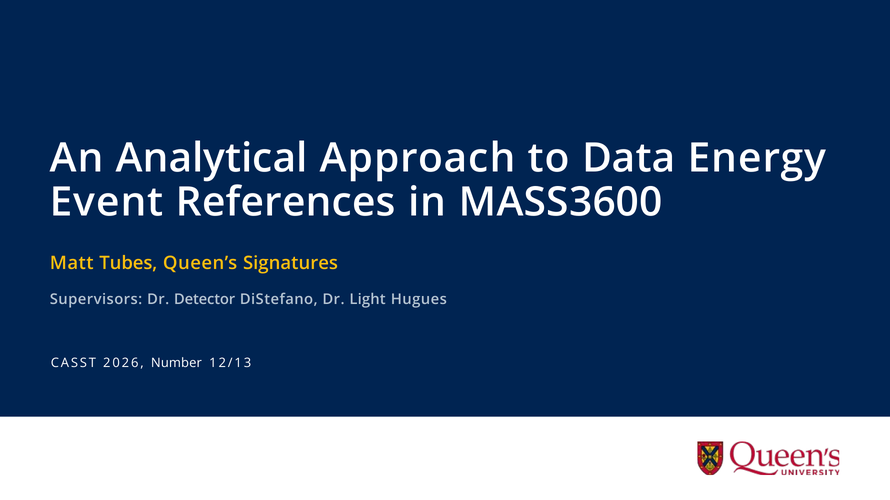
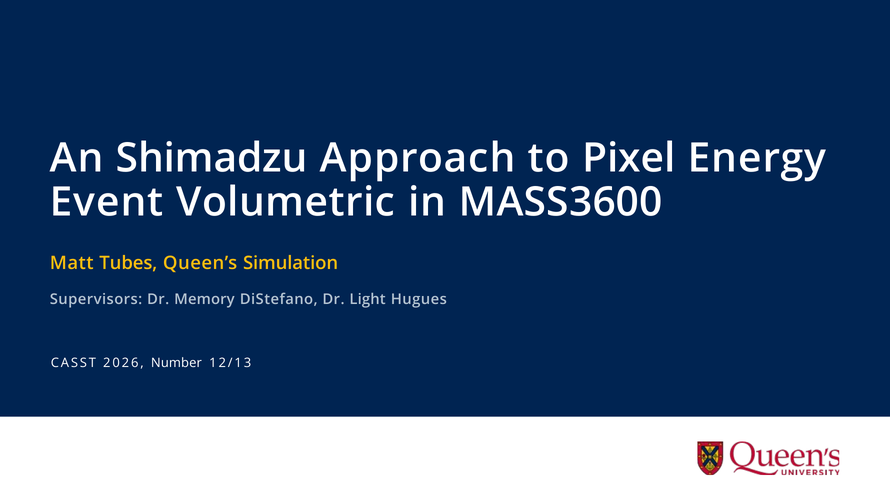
Analytical: Analytical -> Shimadzu (212, 158)
Data: Data -> Pixel (629, 158)
References: References -> Volumetric (286, 202)
Signatures: Signatures -> Simulation (291, 263)
Detector: Detector -> Memory (204, 300)
